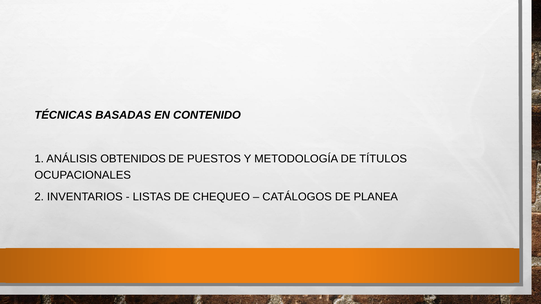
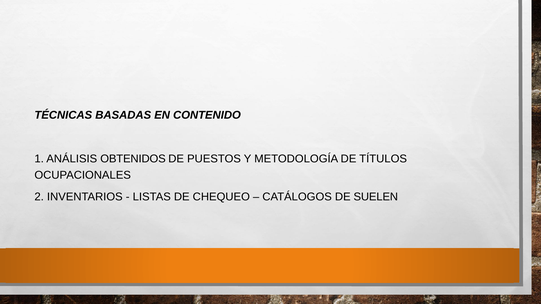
PLANEA: PLANEA -> SUELEN (376, 197)
